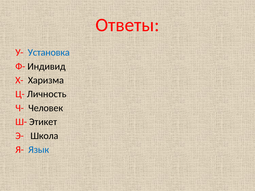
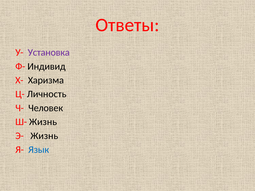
Установка colour: blue -> purple (49, 53)
Ш- Этикет: Этикет -> Жизнь (43, 122)
Э- Школа: Школа -> Жизнь (44, 136)
